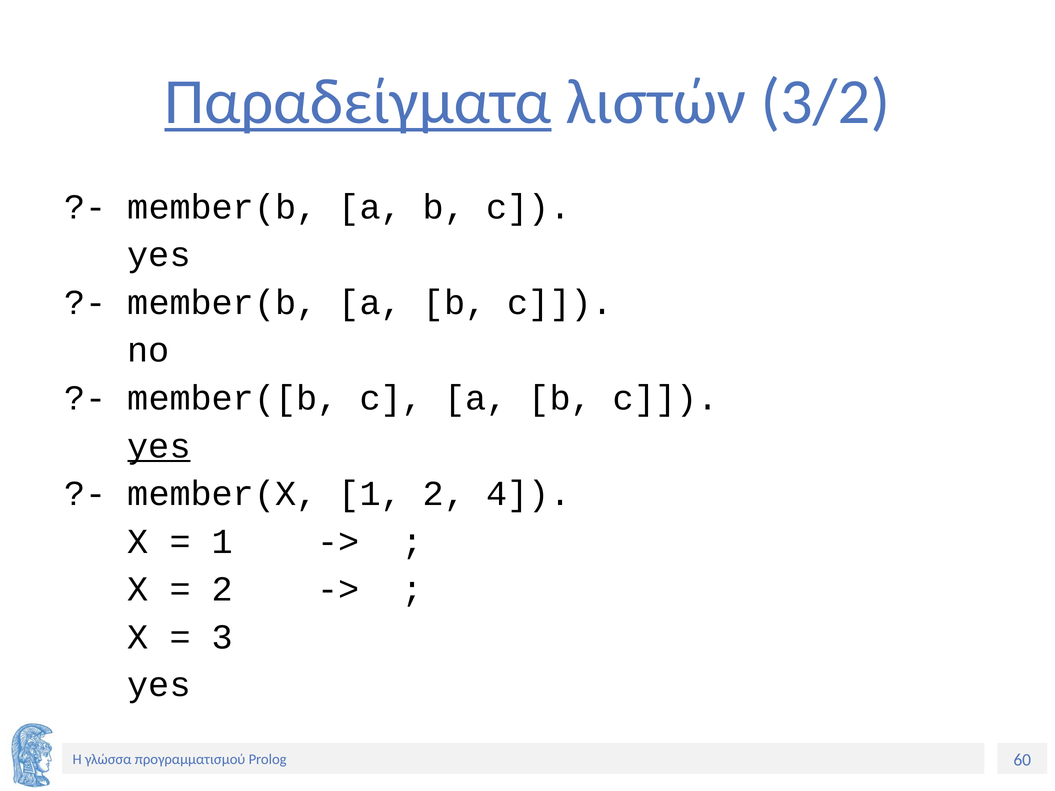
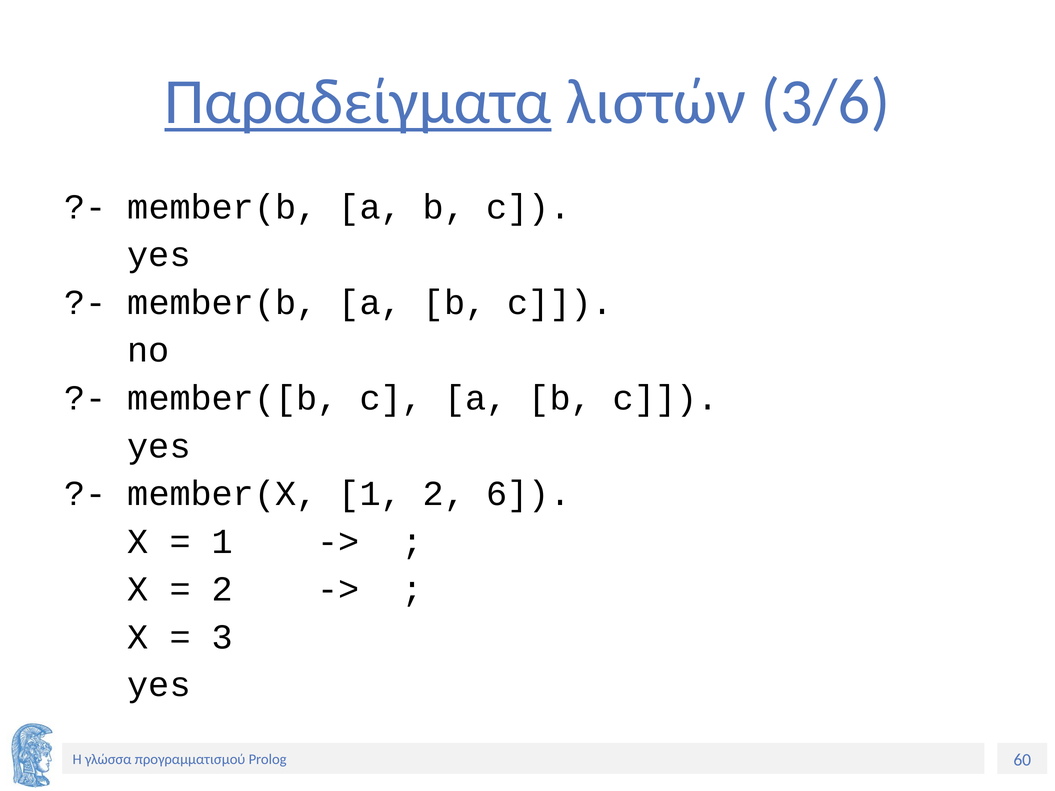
3/2: 3/2 -> 3/6 (825, 102)
yes underline: present -> none (159, 446)
4: 4 -> 6 (528, 494)
